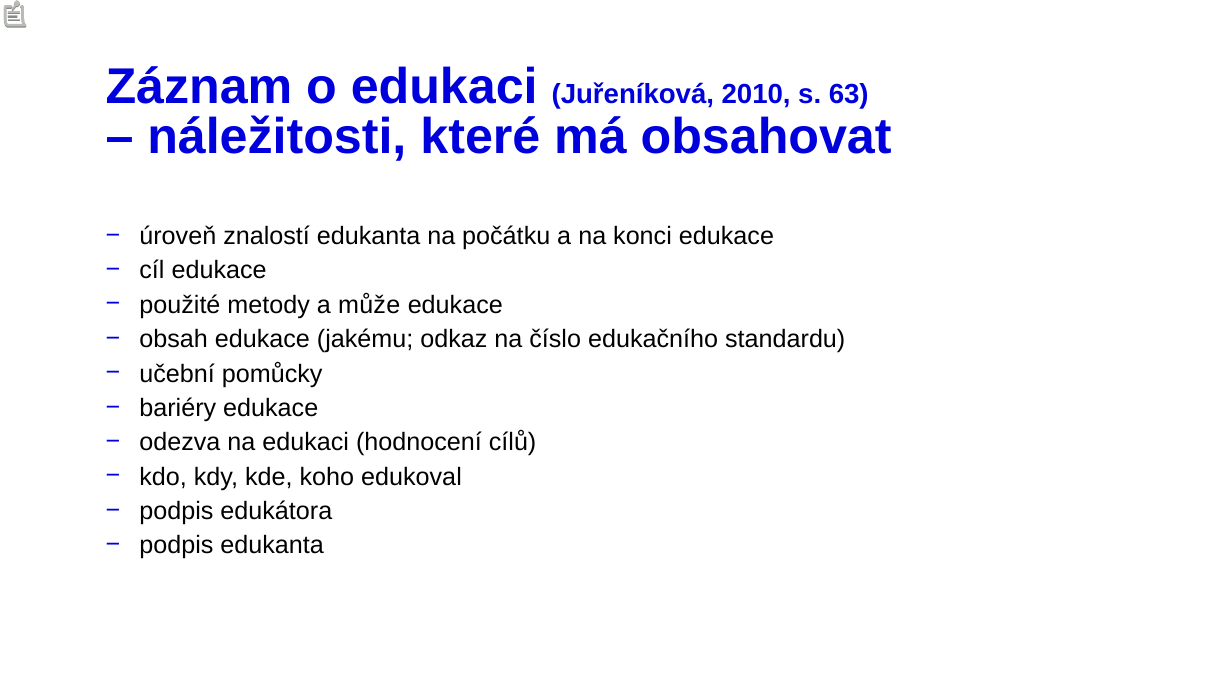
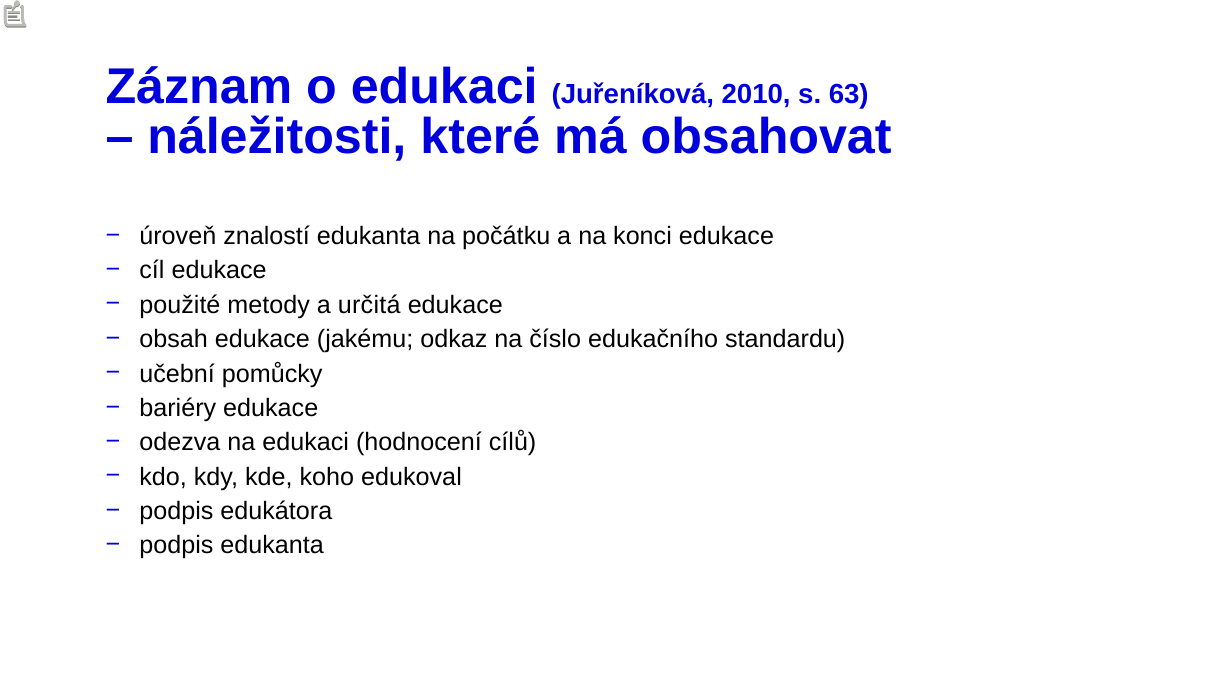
může: může -> určitá (369, 305)
